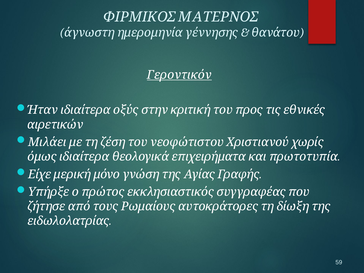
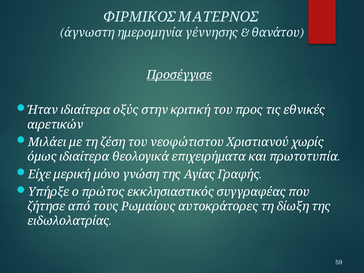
Γεροντικόν: Γεροντικόν -> Προσέγγισε (179, 75)
